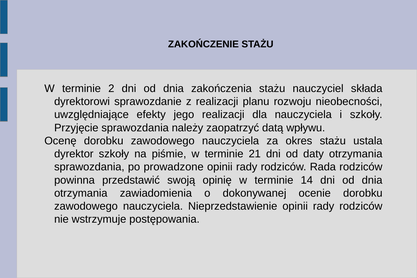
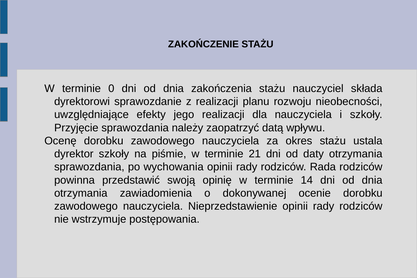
2: 2 -> 0 (111, 89)
prowadzone: prowadzone -> wychowania (174, 167)
